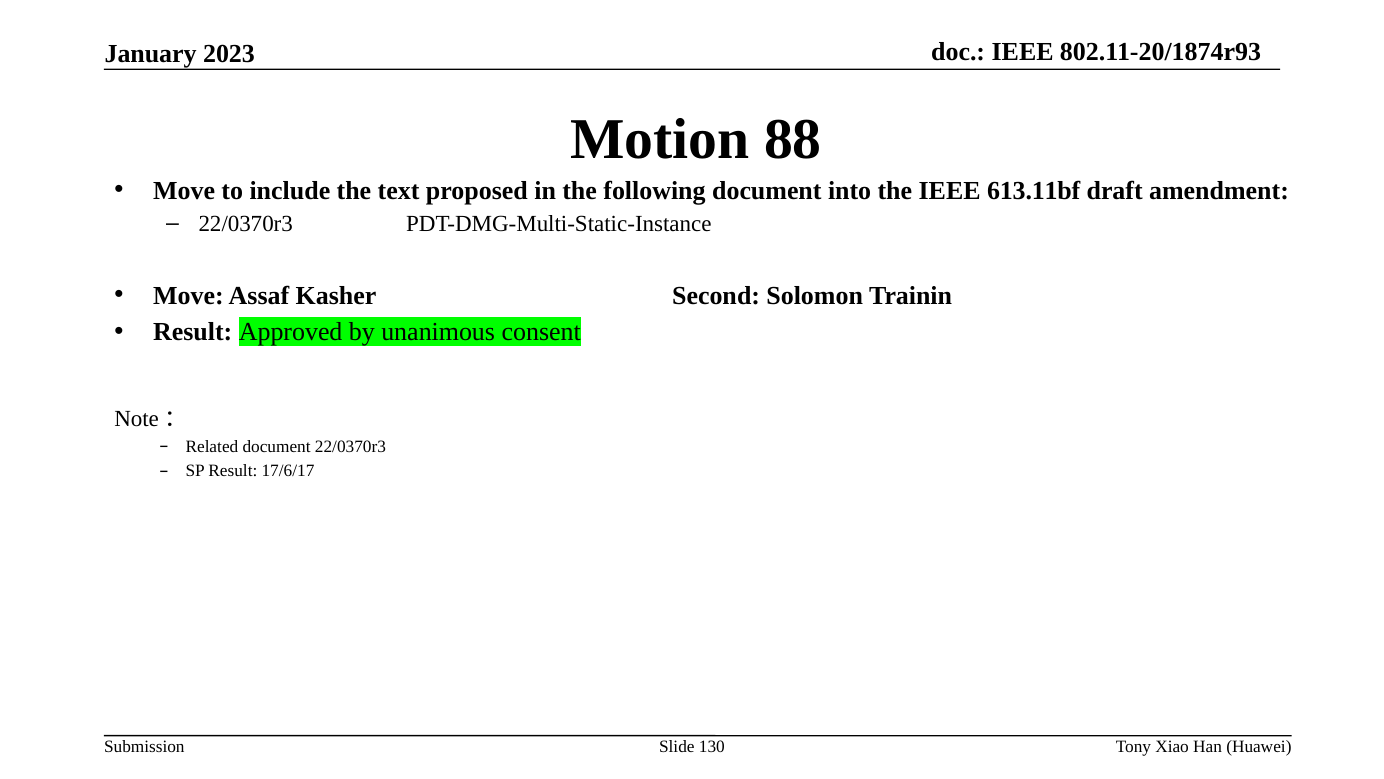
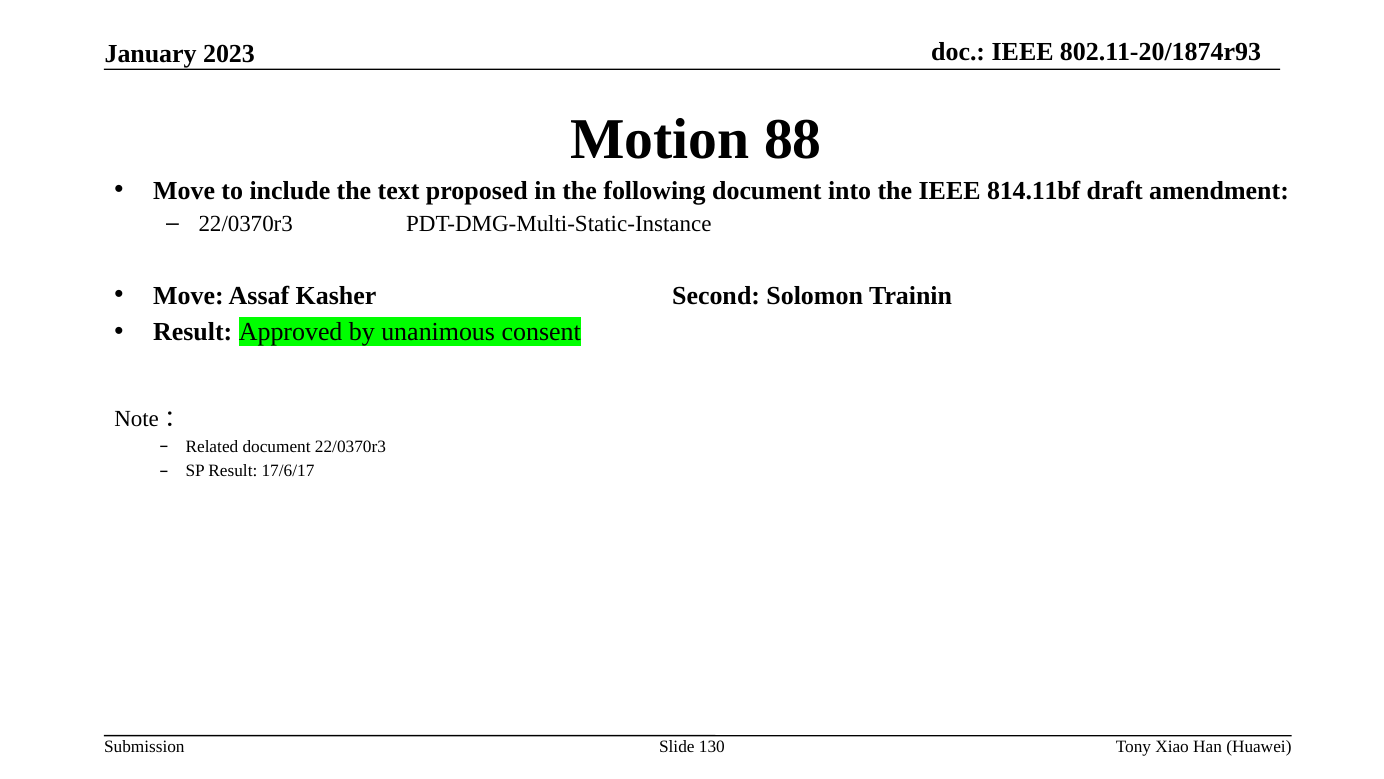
613.11bf: 613.11bf -> 814.11bf (1034, 190)
